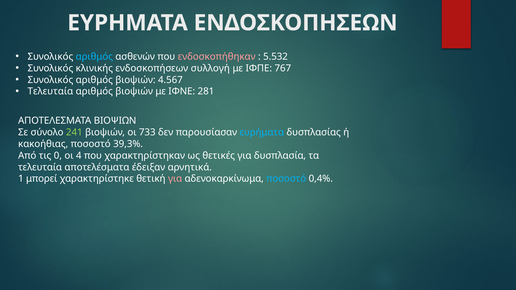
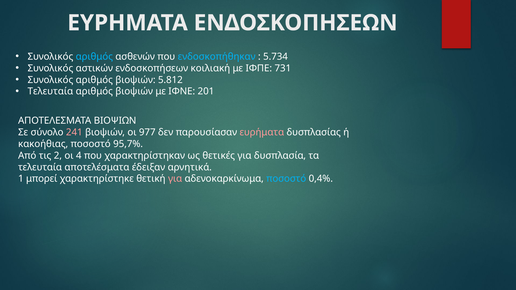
ενδοσκοπήθηκαν colour: pink -> light blue (217, 57)
5.532: 5.532 -> 5.734 (275, 57)
κλινικής: κλινικής -> αστικών (94, 68)
συλλογή: συλλογή -> κοιλιακή (210, 68)
767: 767 -> 731 (283, 68)
4.567: 4.567 -> 5.812 (170, 80)
281: 281 -> 201 (206, 91)
241 colour: light green -> pink (74, 132)
733: 733 -> 977 (147, 132)
ευρήματα colour: light blue -> pink (262, 132)
39,3%: 39,3% -> 95,7% (128, 144)
0: 0 -> 2 (58, 156)
